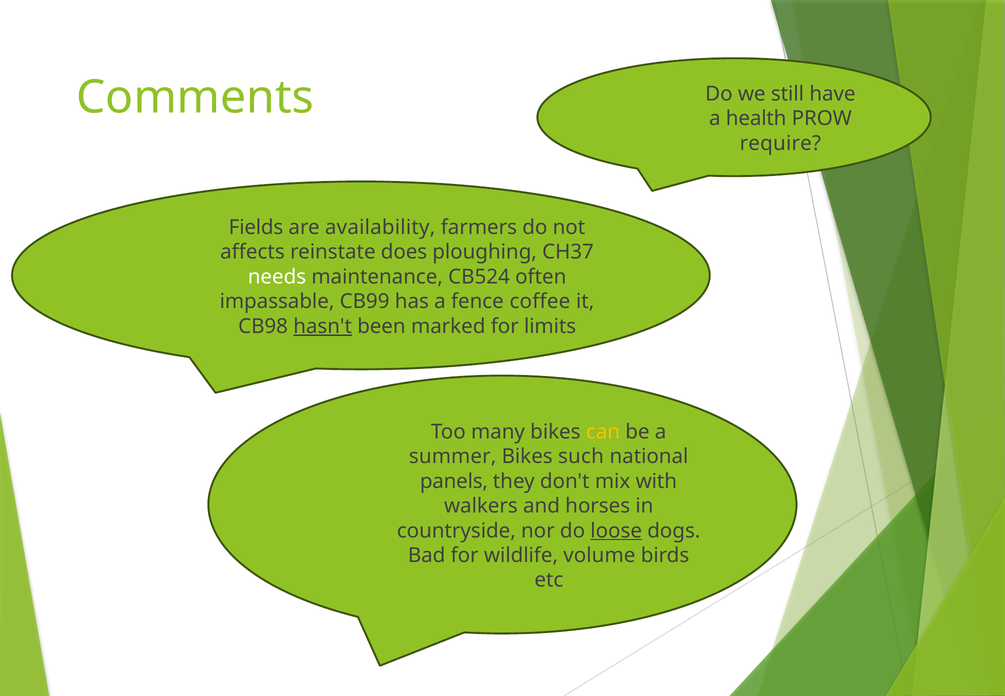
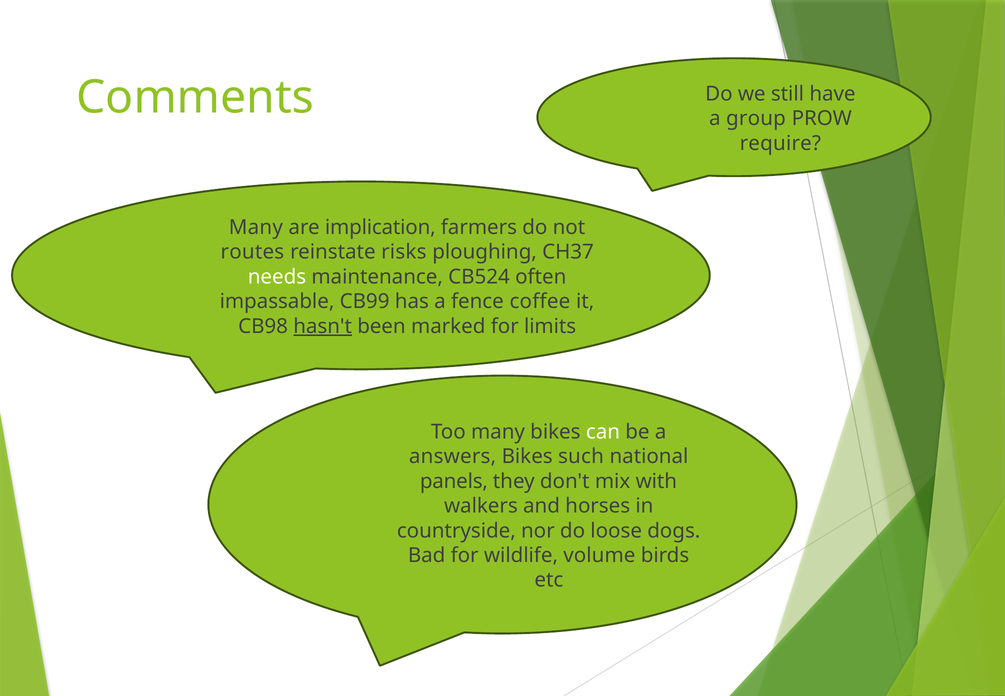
health: health -> group (756, 119)
Fields: Fields -> Many (256, 227)
availability: availability -> implication (380, 227)
affects: affects -> routes (252, 252)
does: does -> risks (404, 252)
can colour: yellow -> white (603, 432)
summer: summer -> answers (453, 456)
loose underline: present -> none (616, 531)
